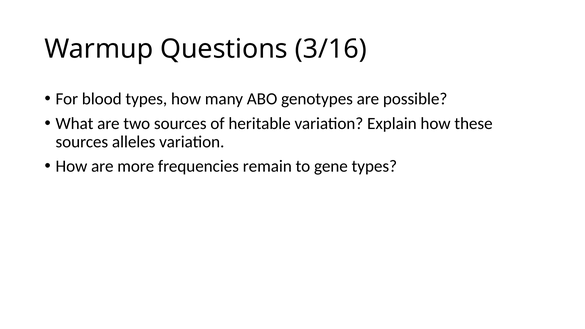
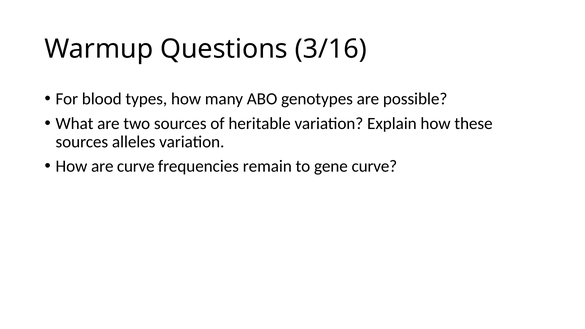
are more: more -> curve (136, 166)
gene types: types -> curve (374, 166)
